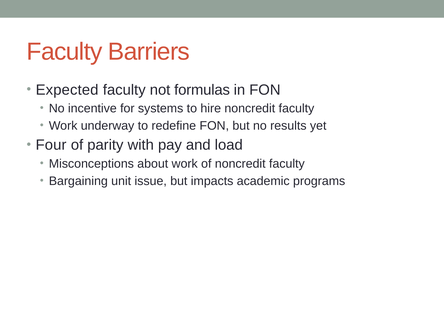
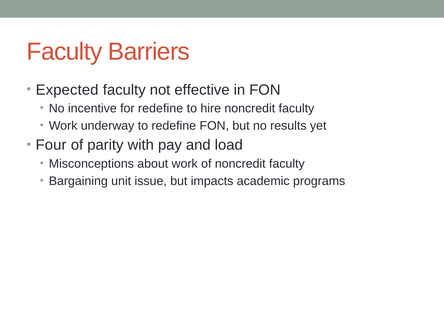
formulas: formulas -> effective (202, 90)
for systems: systems -> redefine (161, 108)
